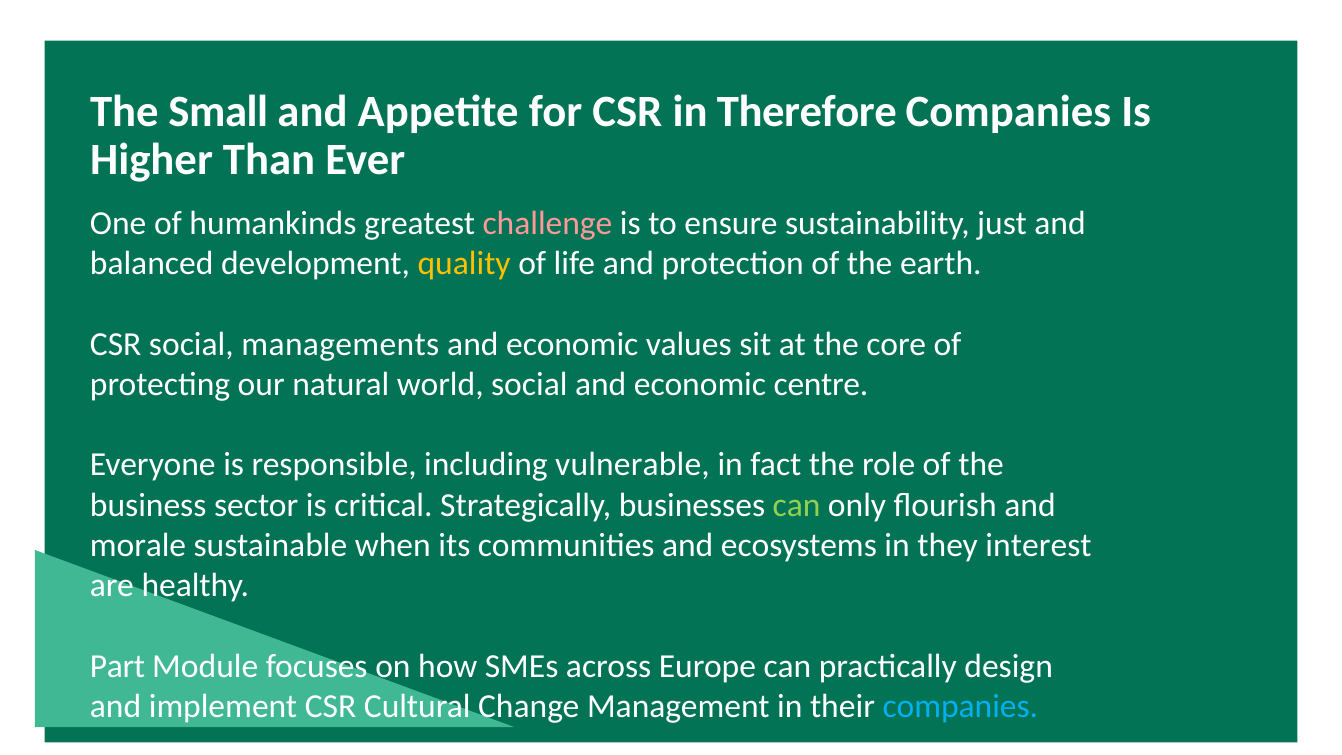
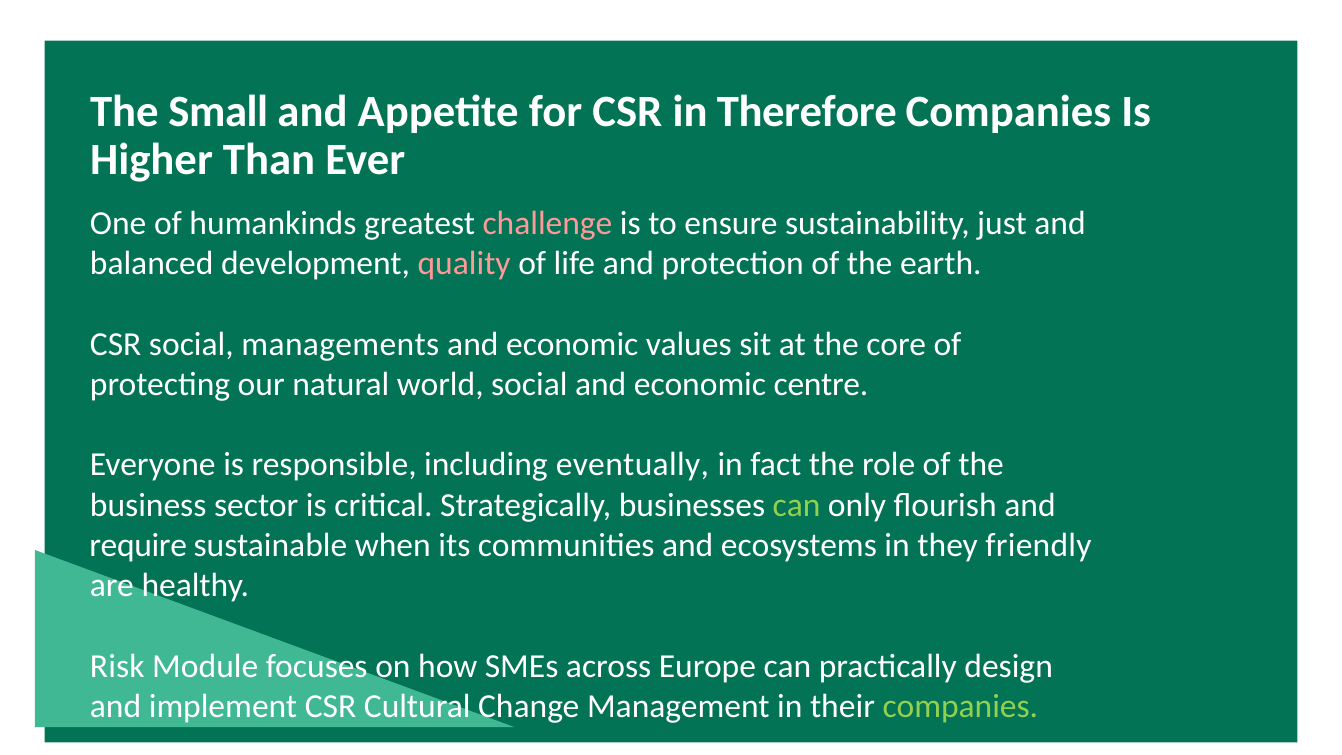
quality colour: yellow -> pink (464, 263)
vulnerable: vulnerable -> eventually (632, 465)
morale: morale -> require (138, 545)
interest: interest -> friendly (1038, 545)
Part: Part -> Risk (117, 666)
companies colour: light blue -> light green (960, 706)
